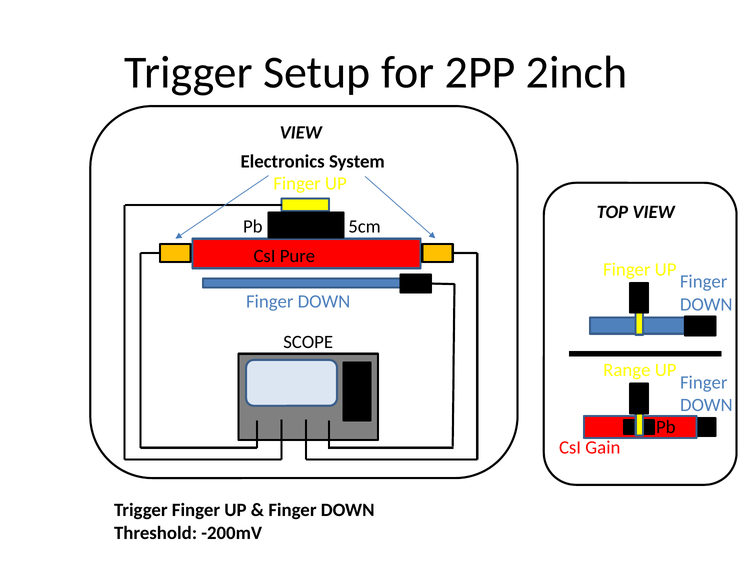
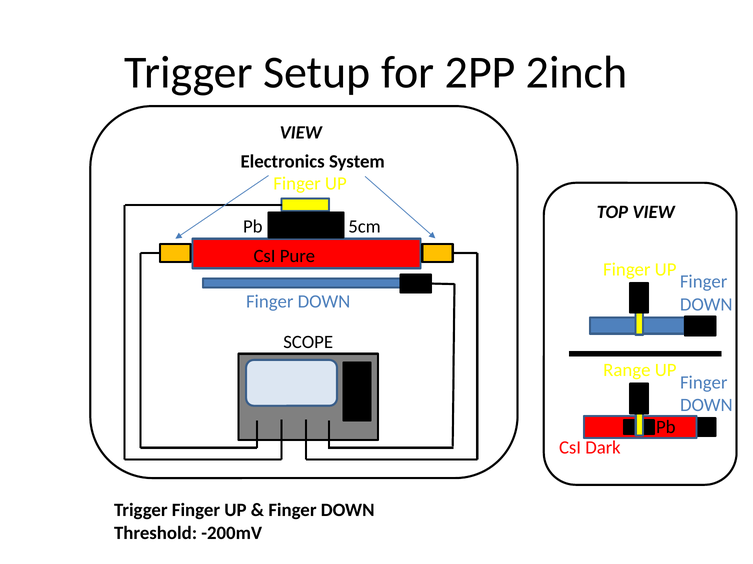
Gain: Gain -> Dark (603, 448)
